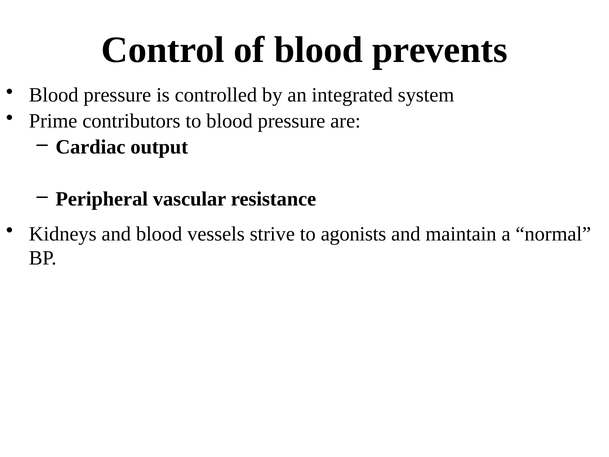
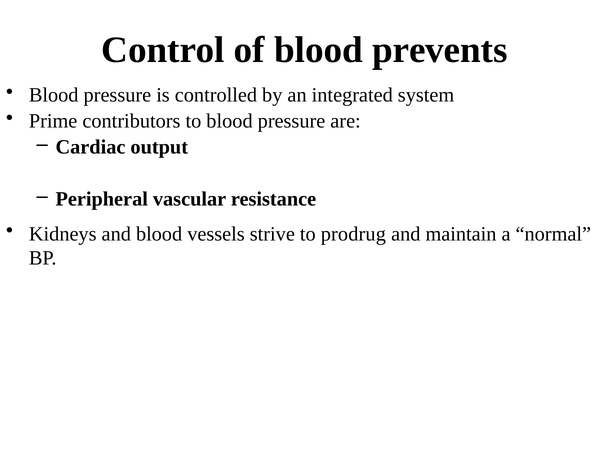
agonists: agonists -> prodrug (353, 234)
